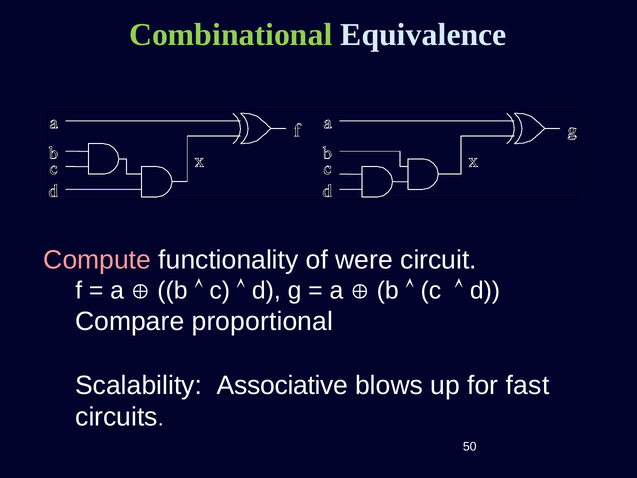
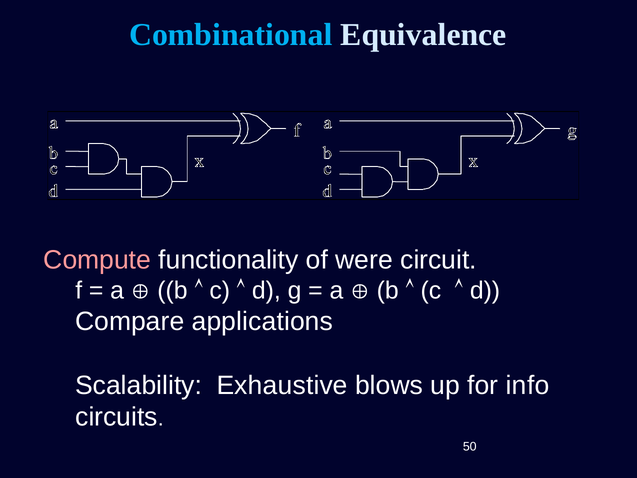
Combinational colour: light green -> light blue (231, 34)
proportional: proportional -> applications (262, 321)
Associative: Associative -> Exhaustive (282, 385)
fast: fast -> info (528, 385)
